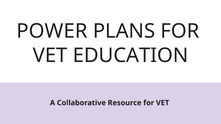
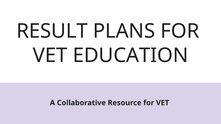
POWER: POWER -> RESULT (52, 31)
